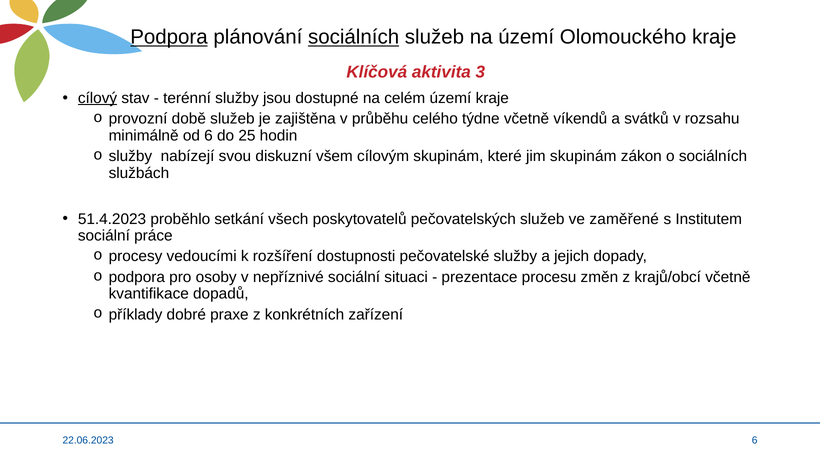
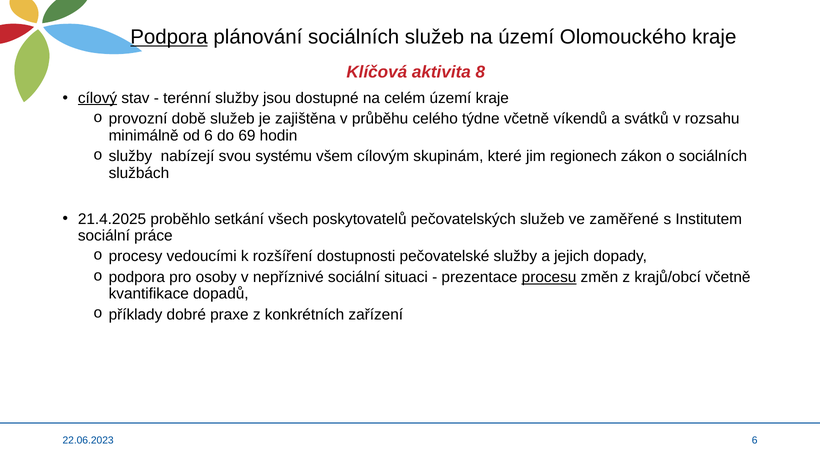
sociálních underline: present -> none (354, 37)
3: 3 -> 8 (480, 72)
25: 25 -> 69 (247, 136)
diskuzní: diskuzní -> systému (284, 156)
jim skupinám: skupinám -> regionech (583, 156)
51.4.2023: 51.4.2023 -> 21.4.2025 (112, 219)
procesu underline: none -> present (549, 277)
